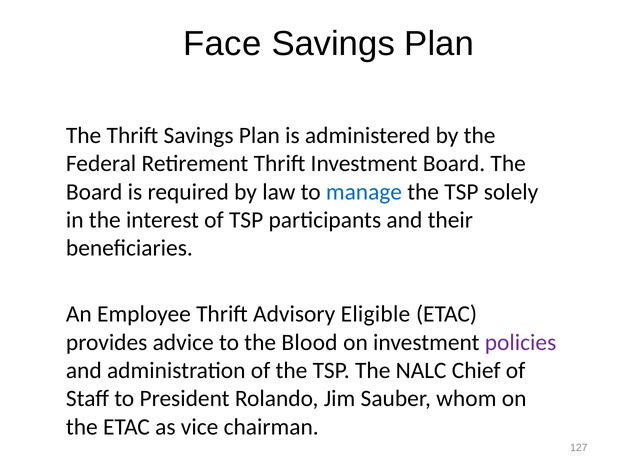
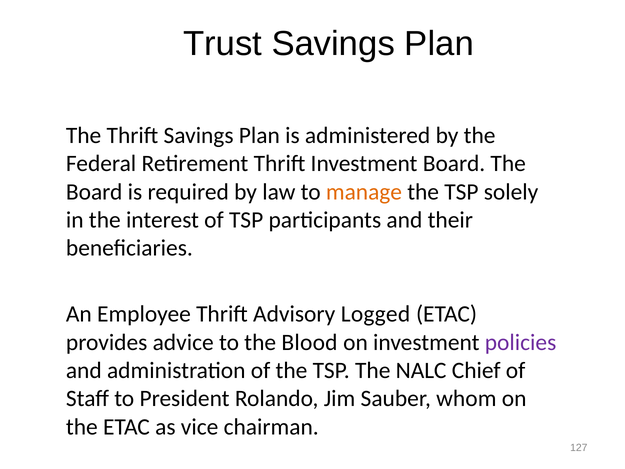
Face: Face -> Trust (223, 44)
manage colour: blue -> orange (364, 192)
Eligible: Eligible -> Logged (375, 314)
